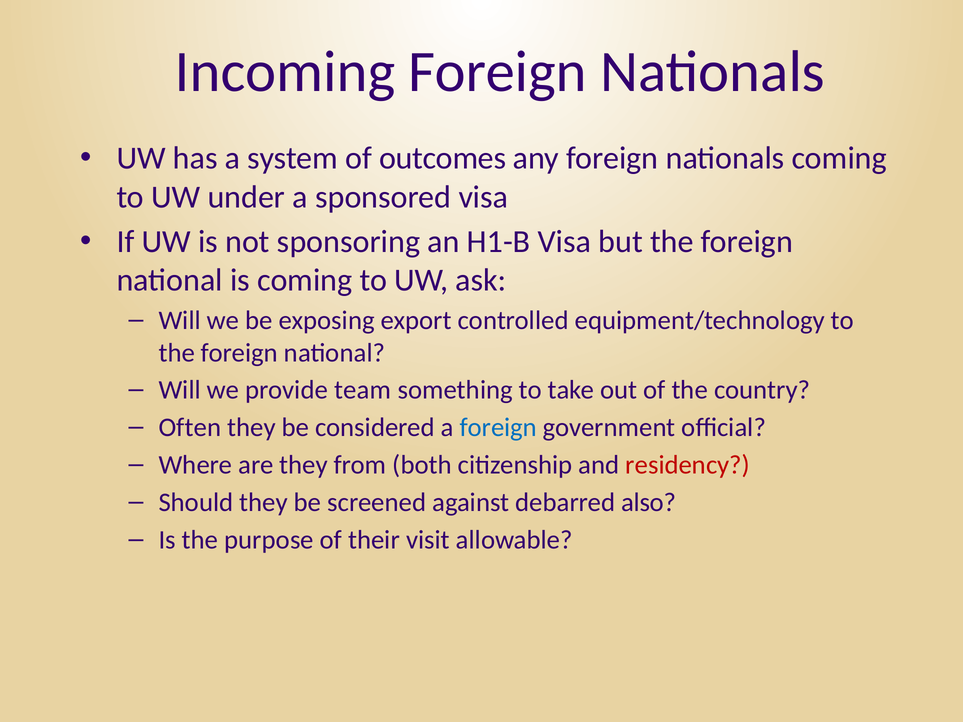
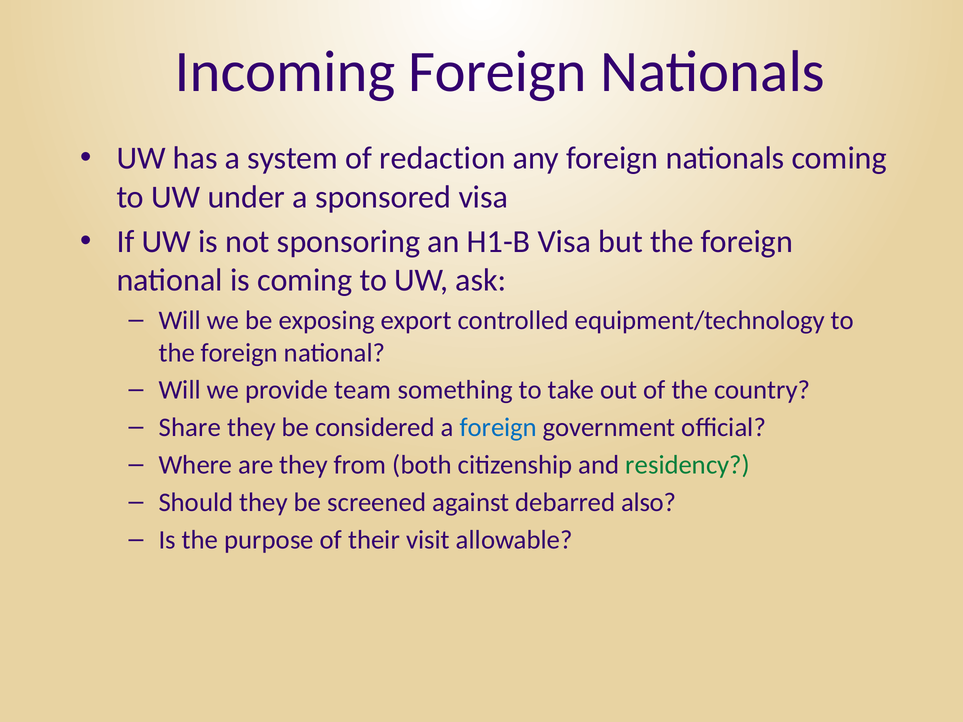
outcomes: outcomes -> redaction (442, 158)
Often: Often -> Share (190, 428)
residency colour: red -> green (688, 465)
